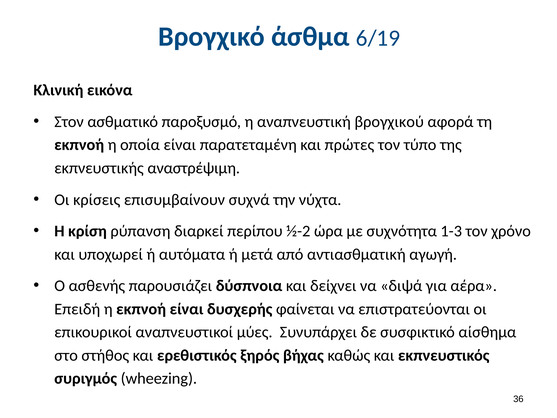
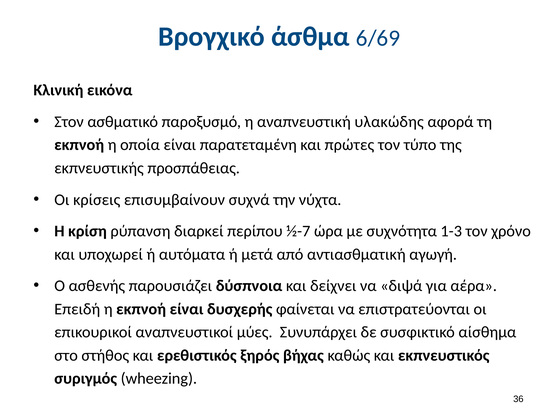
6/19: 6/19 -> 6/69 (378, 38)
βρογχικού: βρογχικού -> υλακώδης (389, 122)
αναστρέψιμη: αναστρέψιμη -> προσπάθειας (194, 168)
½-2: ½-2 -> ½-7 (298, 231)
